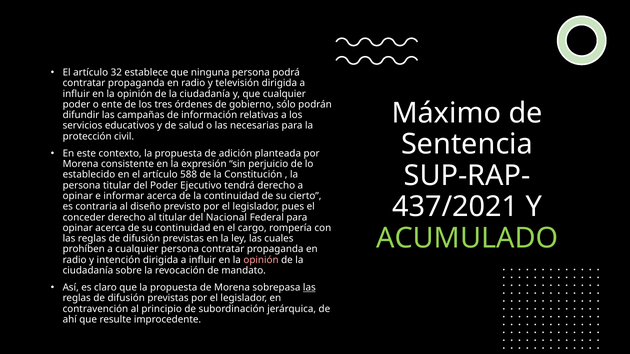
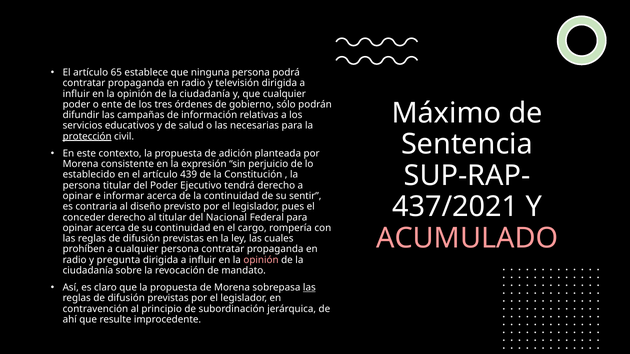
32: 32 -> 65 (116, 73)
protección underline: none -> present (87, 136)
588: 588 -> 439 (189, 175)
cierto: cierto -> sentir (305, 196)
ACUMULADO colour: light green -> pink (467, 238)
intención: intención -> pregunta (118, 260)
